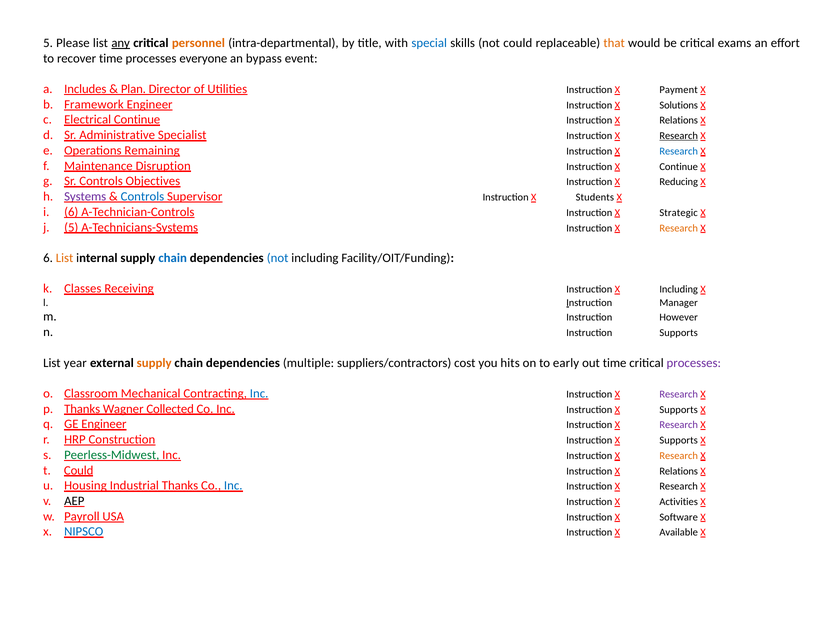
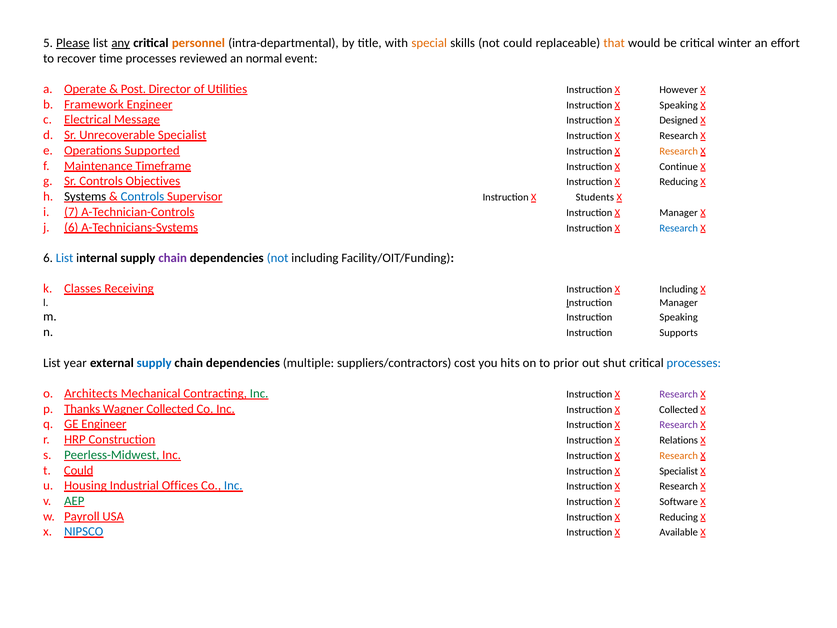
Please underline: none -> present (73, 43)
special colour: blue -> orange (429, 43)
exams: exams -> winter (735, 43)
everyone: everyone -> reviewed (203, 58)
bypass: bypass -> normal (264, 58)
Includes: Includes -> Operate (85, 89)
Plan: Plan -> Post (133, 89)
Payment: Payment -> However (679, 90)
X Solutions: Solutions -> Speaking (679, 105)
Electrical Continue: Continue -> Message (137, 120)
Relations: Relations -> Designed (679, 120)
Administrative: Administrative -> Unrecoverable (117, 135)
Research underline: present -> none (679, 136)
Remaining: Remaining -> Supported (152, 150)
Research colour: blue -> orange (679, 151)
Disruption: Disruption -> Timeframe (163, 166)
Systems colour: purple -> black (85, 196)
6: 6 -> 7 (71, 212)
X Strategic: Strategic -> Manager (679, 213)
5: 5 -> 6 (71, 227)
Research colour: orange -> blue (679, 228)
List colour: orange -> blue (65, 258)
chain colour: blue -> purple (173, 258)
Instruction However: However -> Speaking (679, 317)
supply colour: orange -> blue (154, 363)
early: early -> prior (566, 363)
out time: time -> shut (615, 363)
processes colour: purple -> blue (694, 363)
Classroom: Classroom -> Architects (91, 393)
Inc colour: blue -> green (259, 393)
Inc Instruction X Supports: Supports -> Collected (679, 409)
Construction Instruction X Supports: Supports -> Relations (679, 440)
Relations: Relations -> Specialist (679, 471)
Industrial Thanks: Thanks -> Offices (180, 485)
AEP colour: black -> green (74, 501)
Activities: Activities -> Software (679, 502)
USA Instruction X Software: Software -> Reducing (679, 517)
